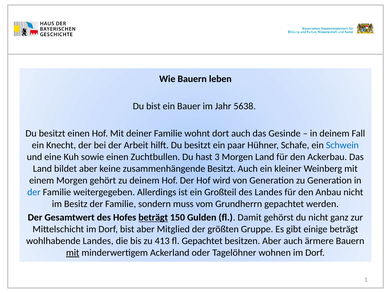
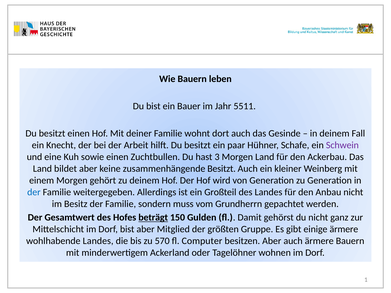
5638: 5638 -> 5511 (245, 106)
Schwein colour: blue -> purple (342, 145)
einige beträgt: beträgt -> ärmere (344, 229)
413: 413 -> 570 (162, 241)
fl Gepachtet: Gepachtet -> Computer (202, 241)
mit underline: present -> none (73, 253)
